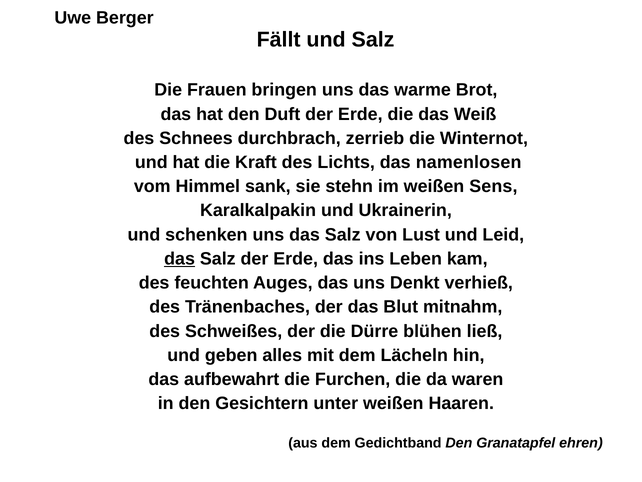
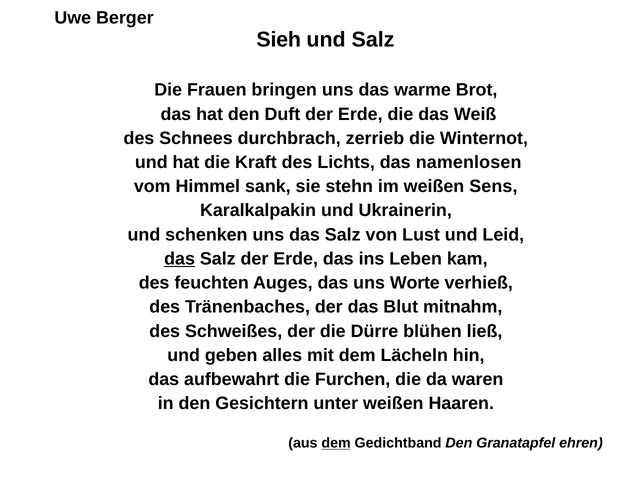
Fällt: Fällt -> Sieh (279, 40)
Denkt: Denkt -> Worte (415, 283)
dem underline: none -> present (336, 443)
